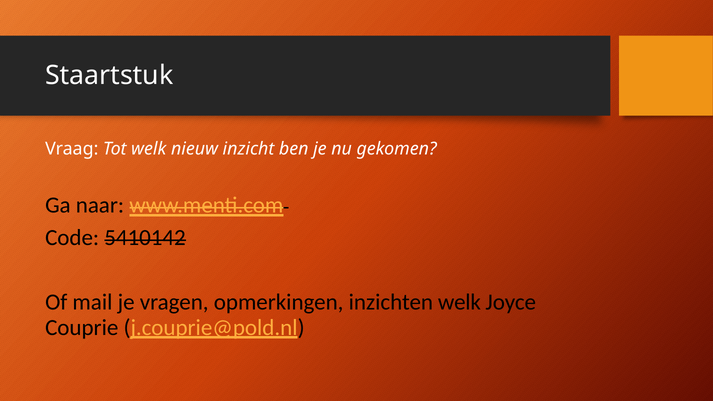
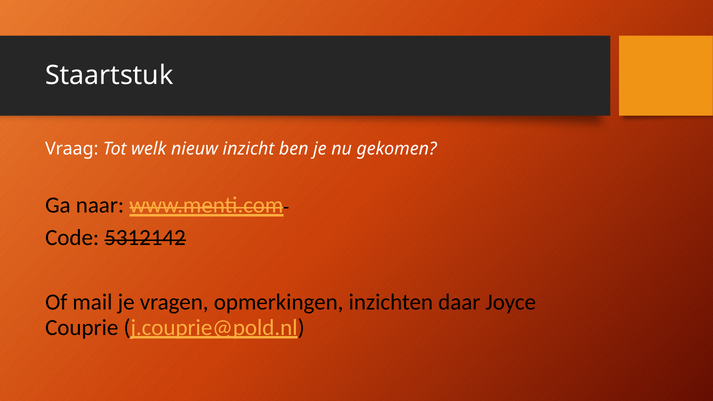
5410142: 5410142 -> 5312142 (145, 238)
inzichten welk: welk -> daar (459, 302)
